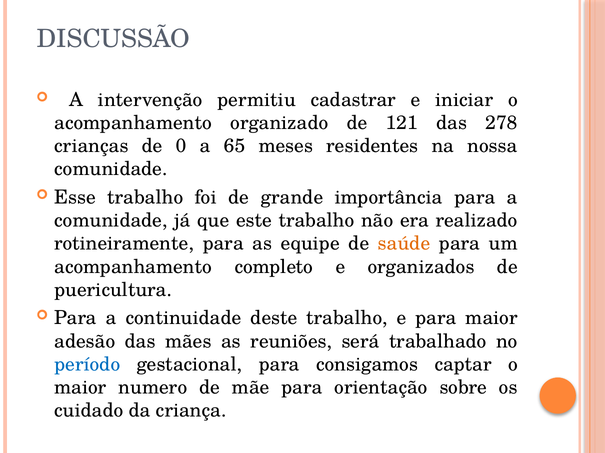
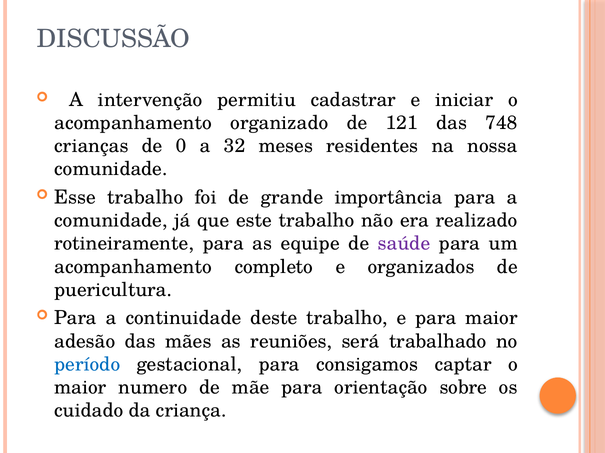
278: 278 -> 748 (502, 123)
65: 65 -> 32 (235, 146)
saúde colour: orange -> purple (404, 244)
